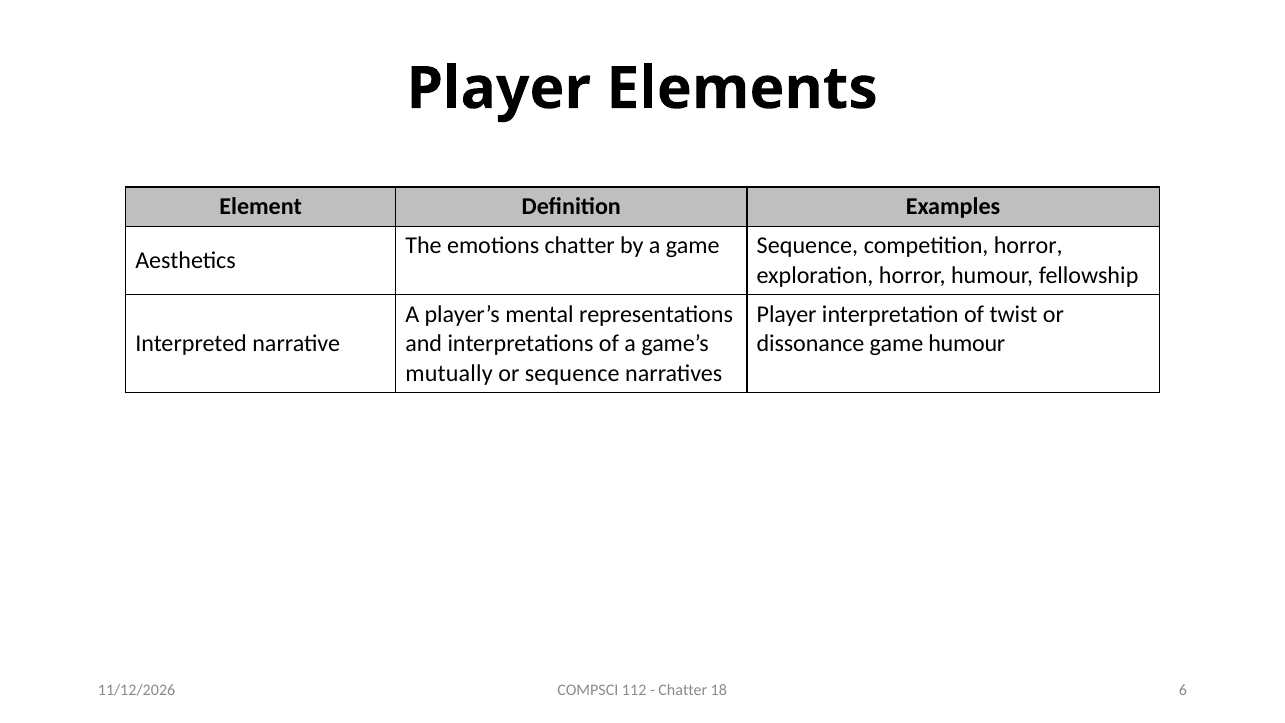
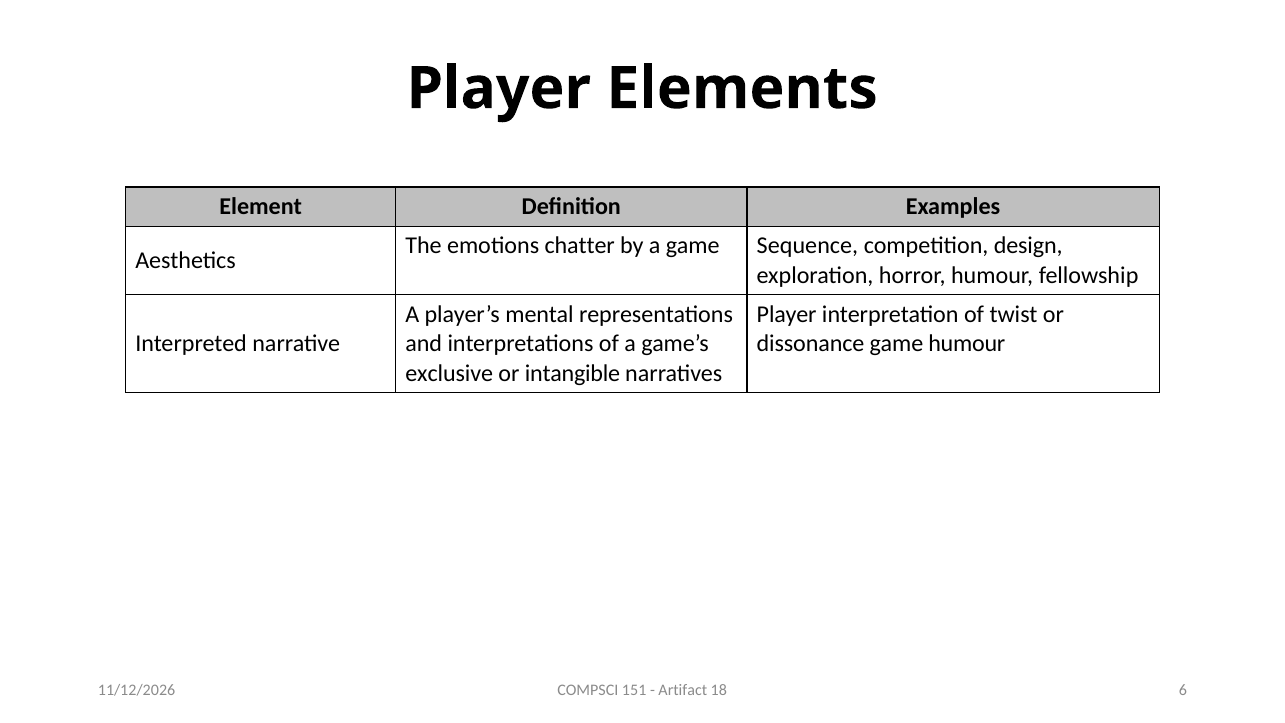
competition horror: horror -> design (1028, 246)
mutually: mutually -> exclusive (449, 373)
or sequence: sequence -> intangible (572, 373)
112: 112 -> 151 (634, 690)
Chatter: Chatter -> Artifact (683, 690)
